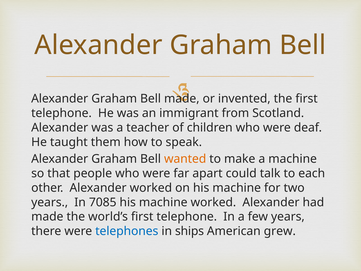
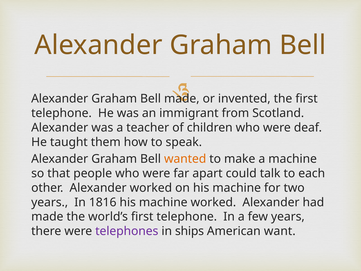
7085: 7085 -> 1816 (103, 202)
telephones colour: blue -> purple (127, 231)
grew: grew -> want (280, 231)
